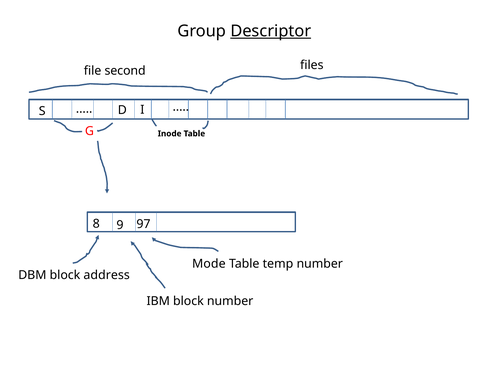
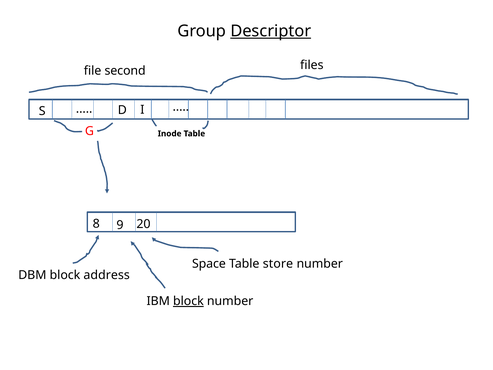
97: 97 -> 20 (143, 224)
Mode: Mode -> Space (209, 264)
temp: temp -> store (278, 264)
block underline: none -> present (188, 301)
